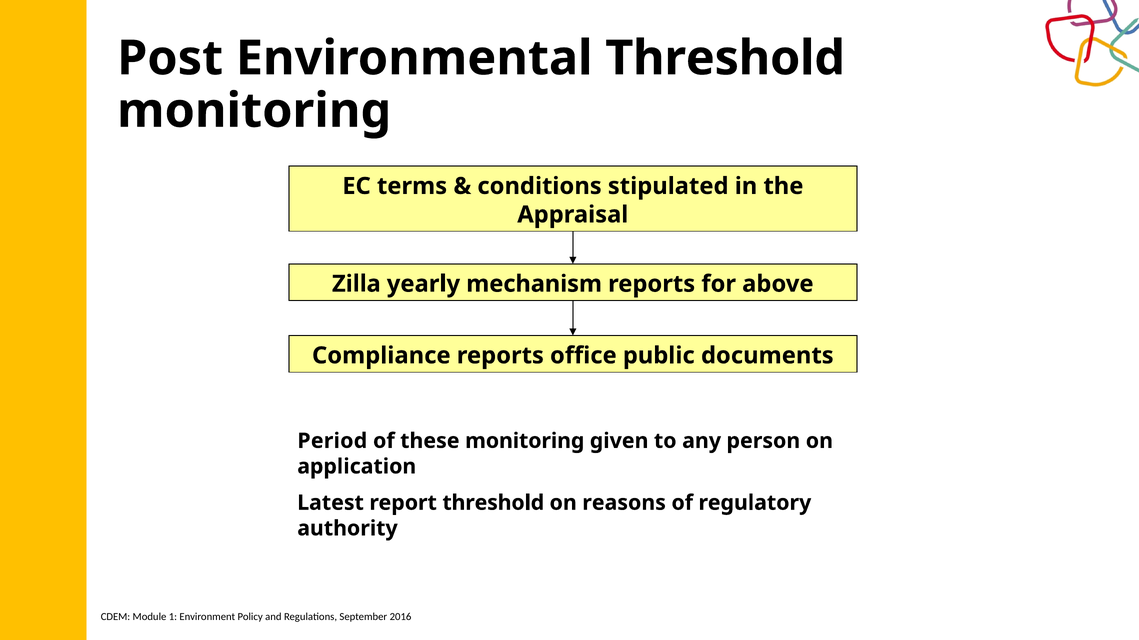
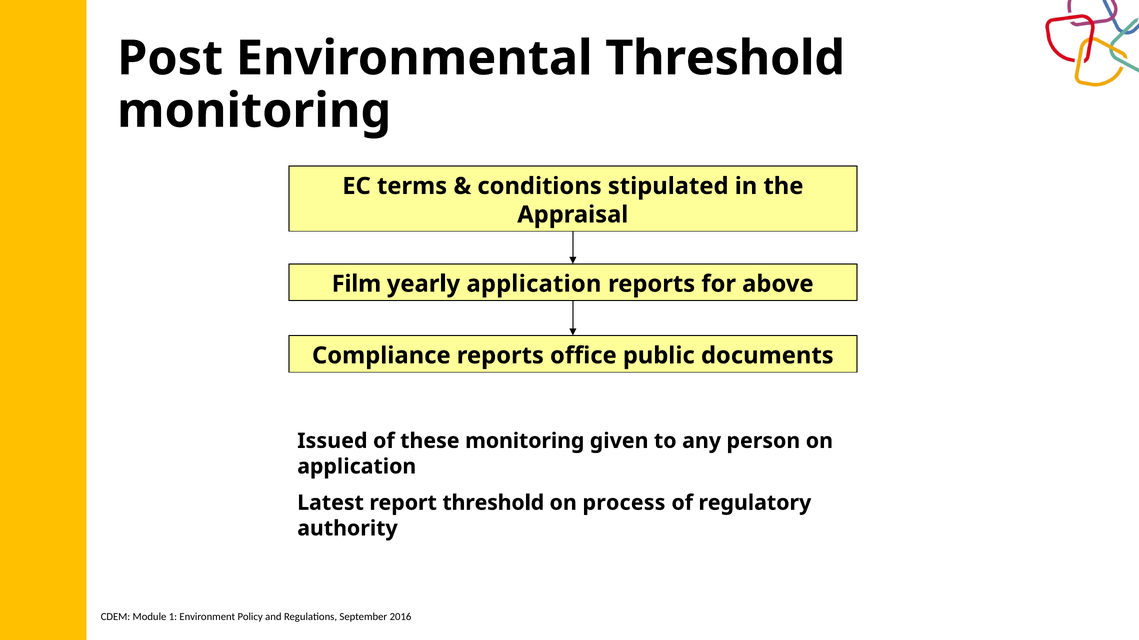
Zilla: Zilla -> Film (356, 284)
yearly mechanism: mechanism -> application (534, 284)
Period: Period -> Issued (332, 441)
reasons: reasons -> process (624, 503)
